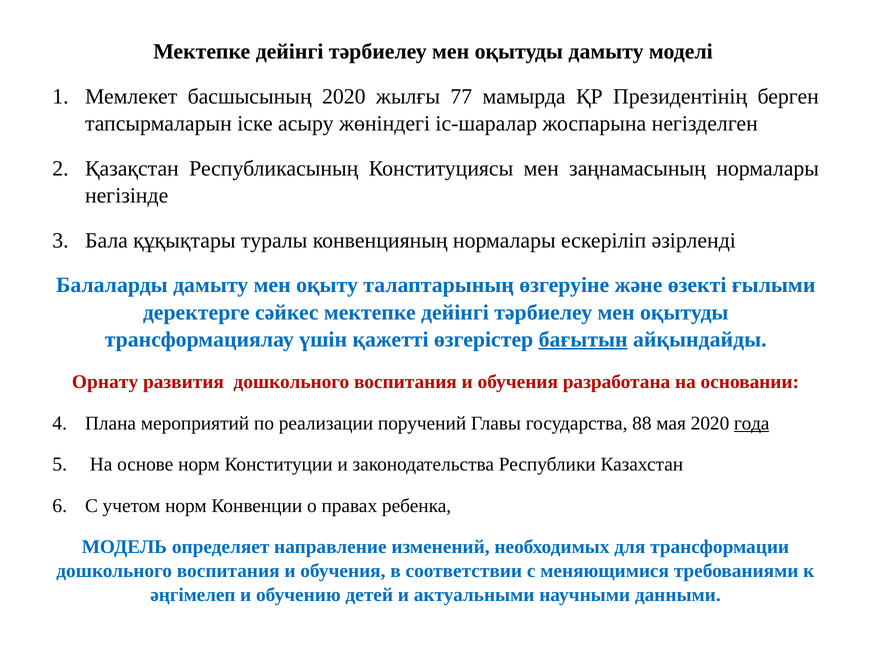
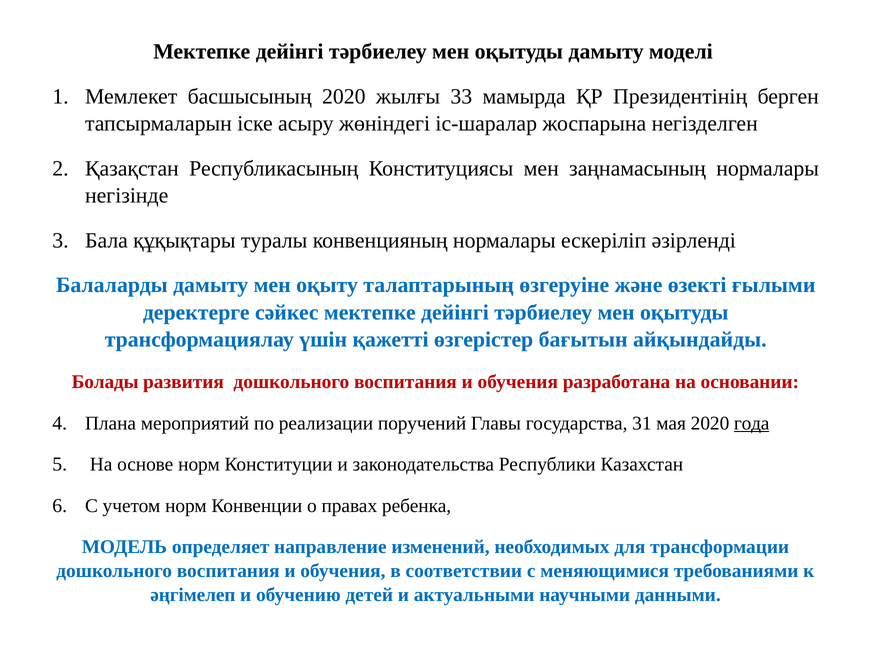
77: 77 -> 33 (461, 96)
бағытын underline: present -> none (583, 339)
Орнату: Орнату -> Болады (105, 382)
88: 88 -> 31 (642, 423)
